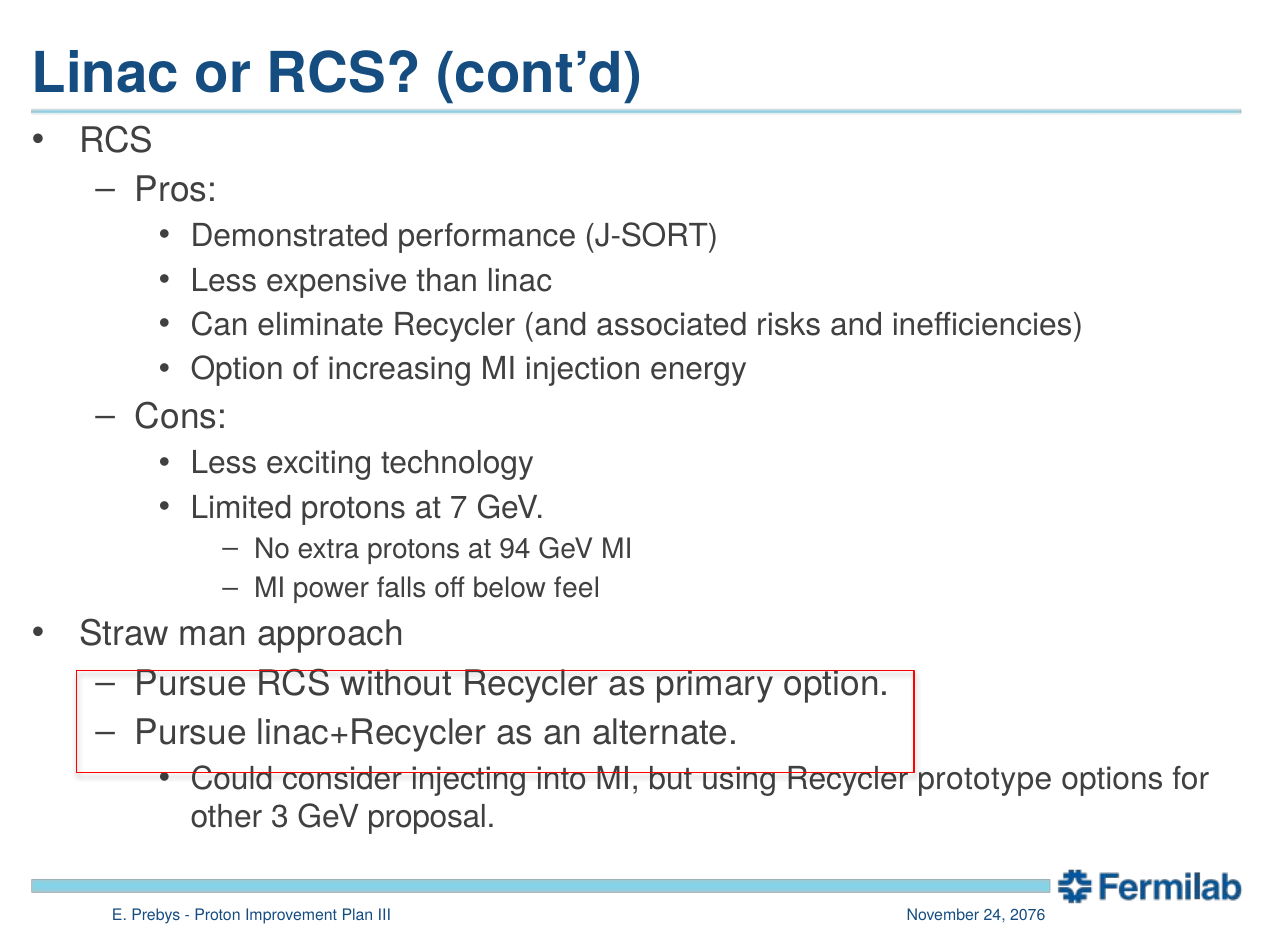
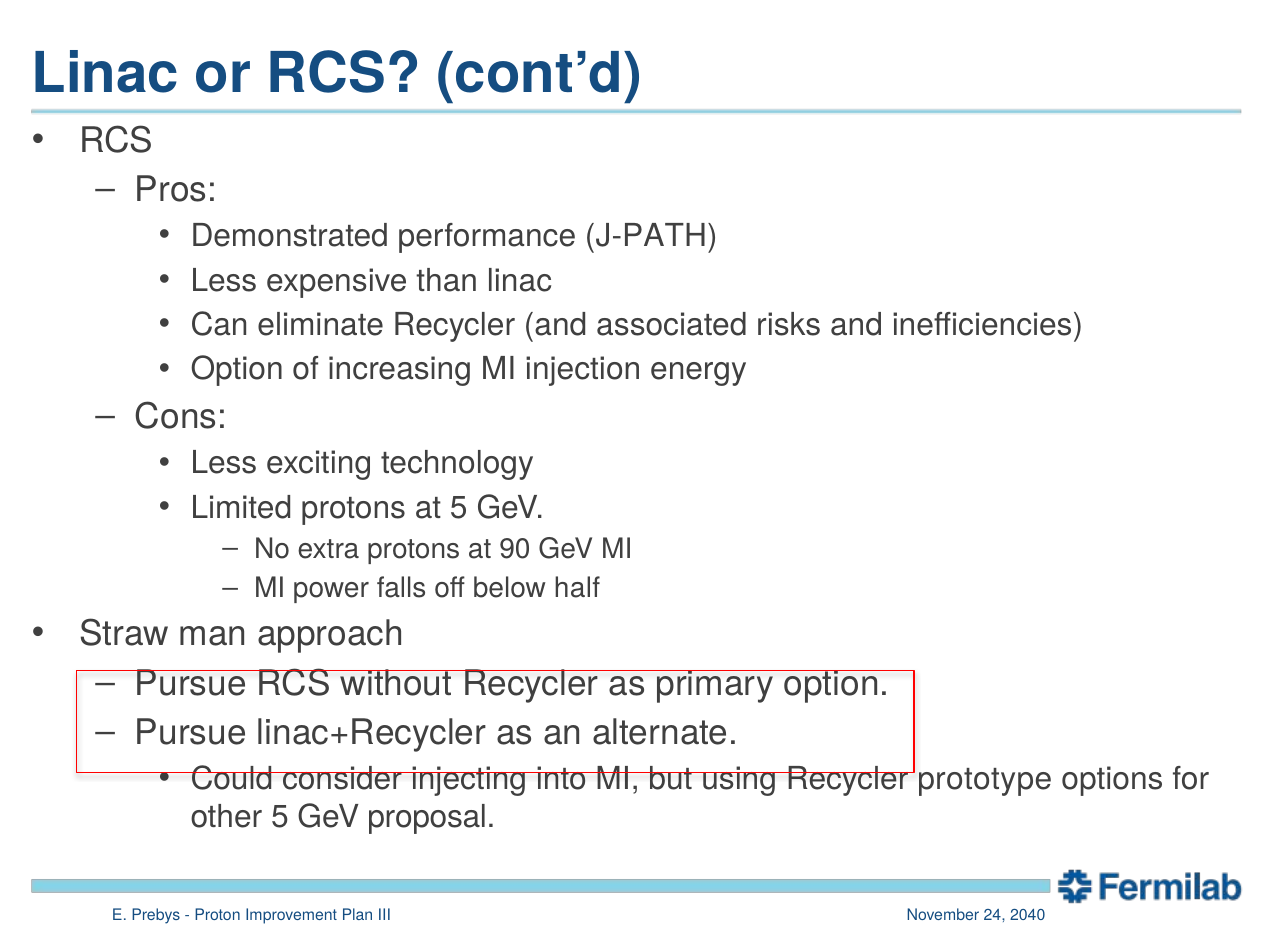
J-SORT: J-SORT -> J-PATH (651, 236)
at 7: 7 -> 5 (459, 508)
94: 94 -> 90 (515, 549)
feel: feel -> half (577, 589)
other 3: 3 -> 5 (280, 818)
2076: 2076 -> 2040 (1028, 916)
